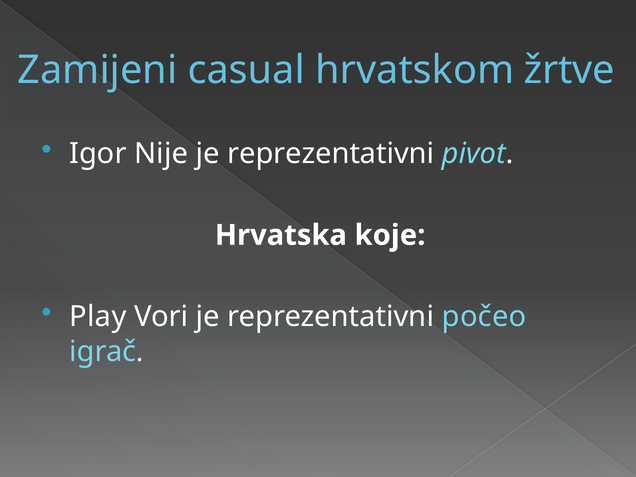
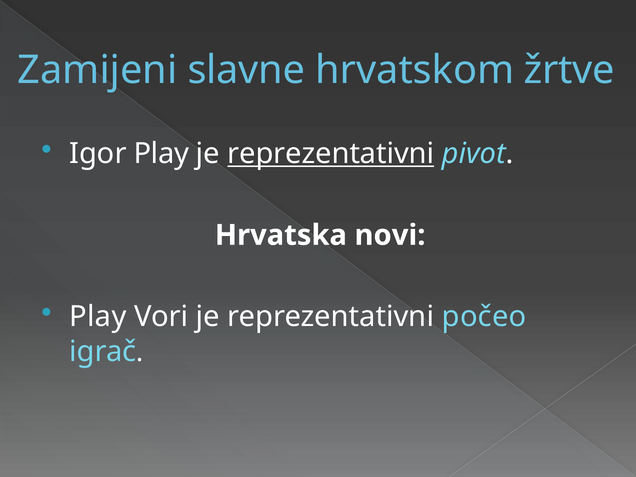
casual: casual -> slavne (246, 70)
Igor Nije: Nije -> Play (161, 154)
reprezentativni underline: none -> present (331, 154)
koje: koje -> novi (390, 235)
